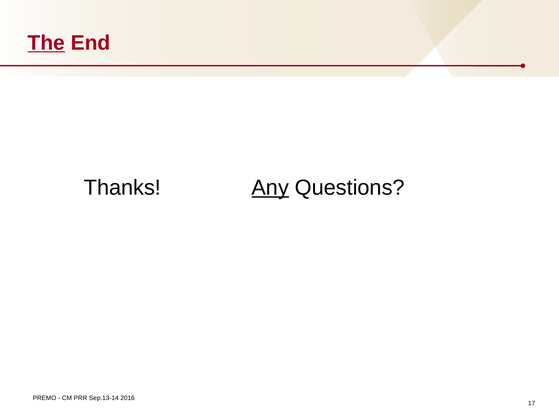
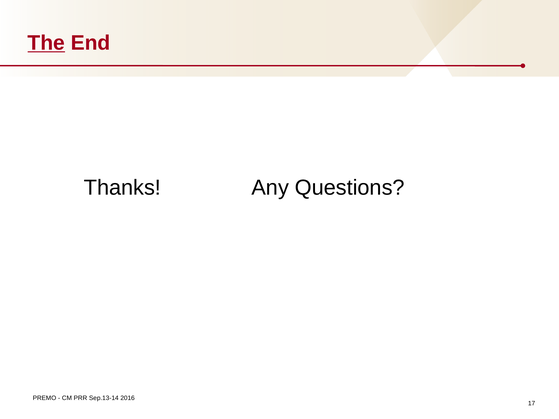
Any underline: present -> none (270, 188)
